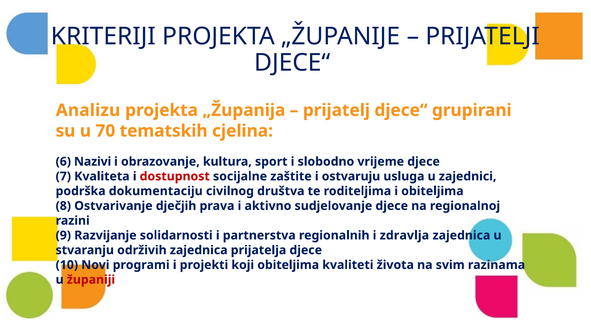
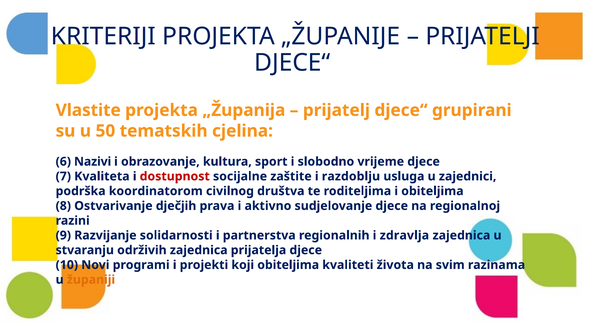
Analizu: Analizu -> Vlastite (88, 110)
70: 70 -> 50 (105, 131)
ostvaruju: ostvaruju -> razdoblju (351, 177)
dokumentaciju: dokumentaciju -> koordinatorom (156, 191)
županiji colour: red -> orange (91, 280)
